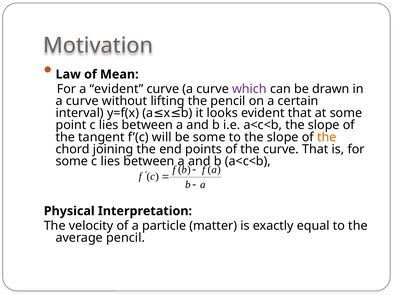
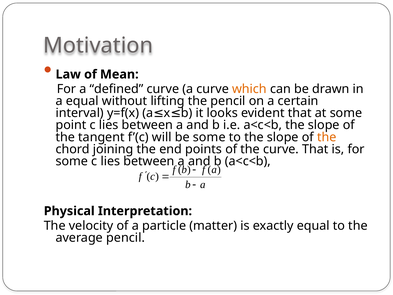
a evident: evident -> defined (117, 89)
which colour: purple -> orange (249, 89)
curve: curve -> equal (82, 101)
